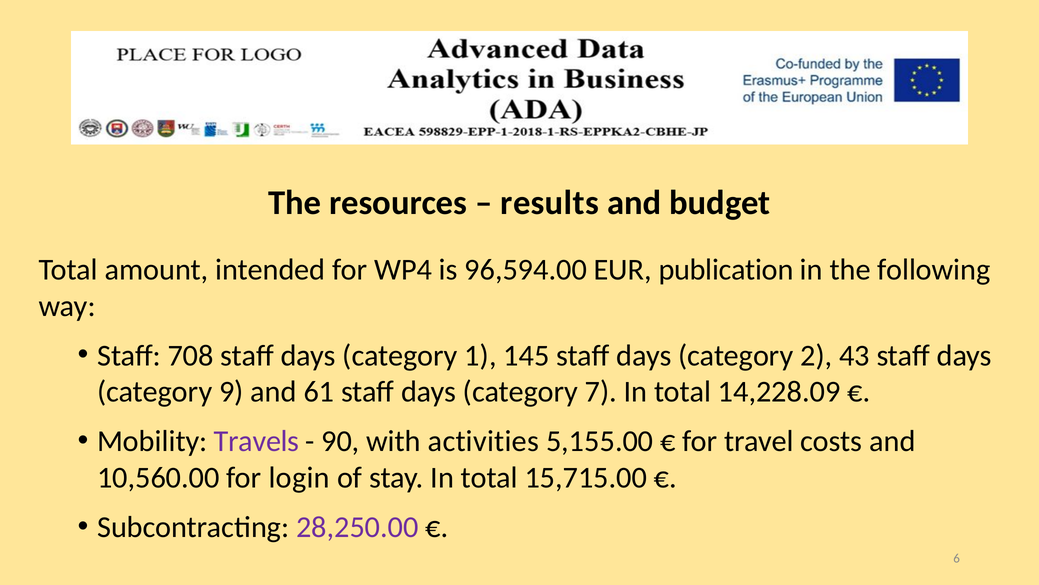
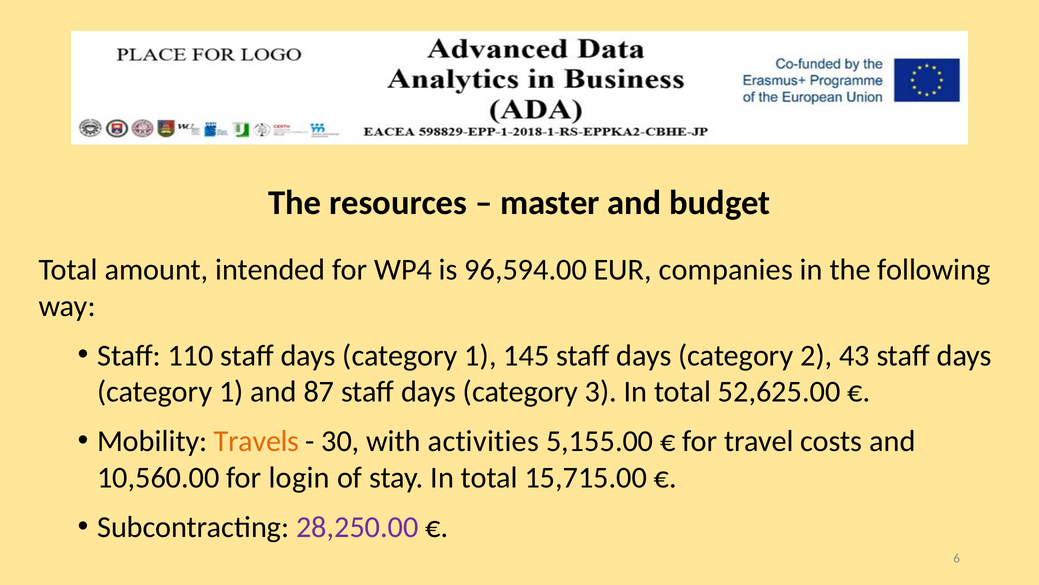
results: results -> master (550, 202)
publication: publication -> companies (726, 269)
708: 708 -> 110 (191, 355)
9: 9 -> 1 (231, 392)
61: 61 -> 87 (319, 392)
7: 7 -> 3 (601, 392)
14,228.09: 14,228.09 -> 52,625.00 (779, 392)
Travels colour: purple -> orange (257, 441)
90: 90 -> 30 (340, 441)
